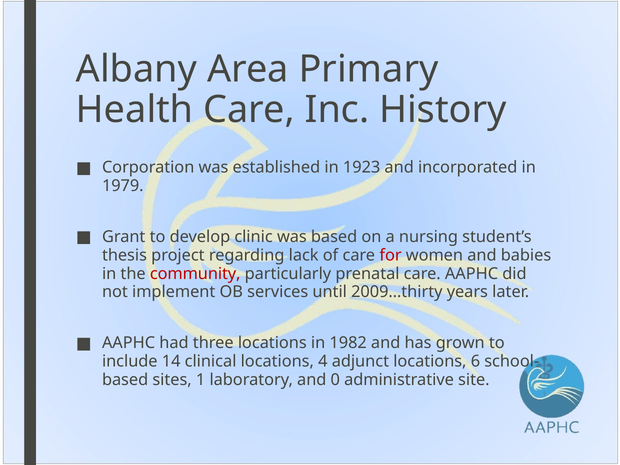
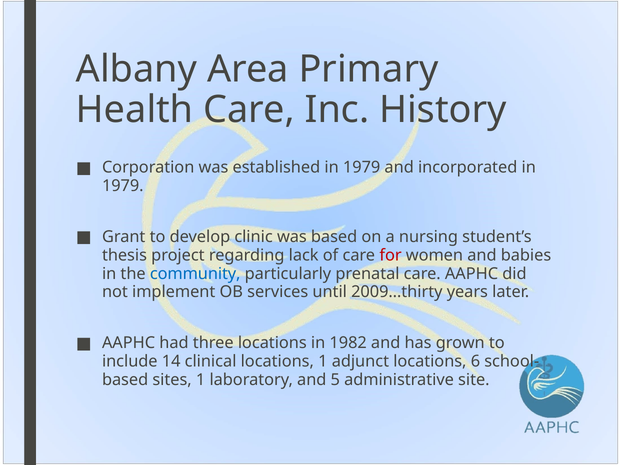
established in 1923: 1923 -> 1979 (362, 167)
community colour: red -> blue (195, 274)
locations 4: 4 -> 1 (323, 361)
0: 0 -> 5 (335, 380)
